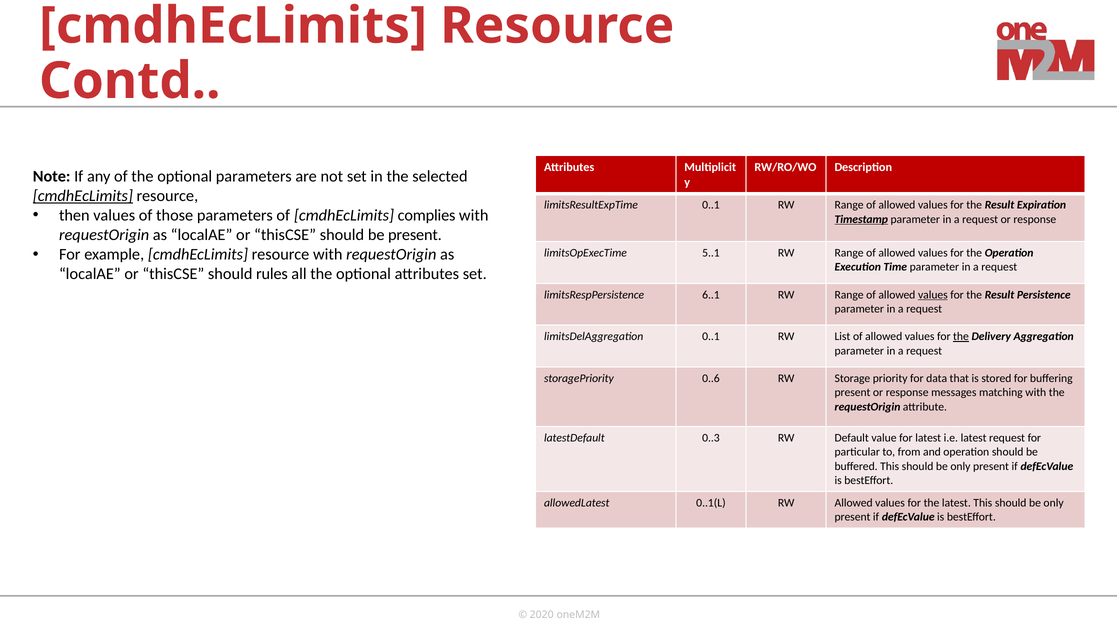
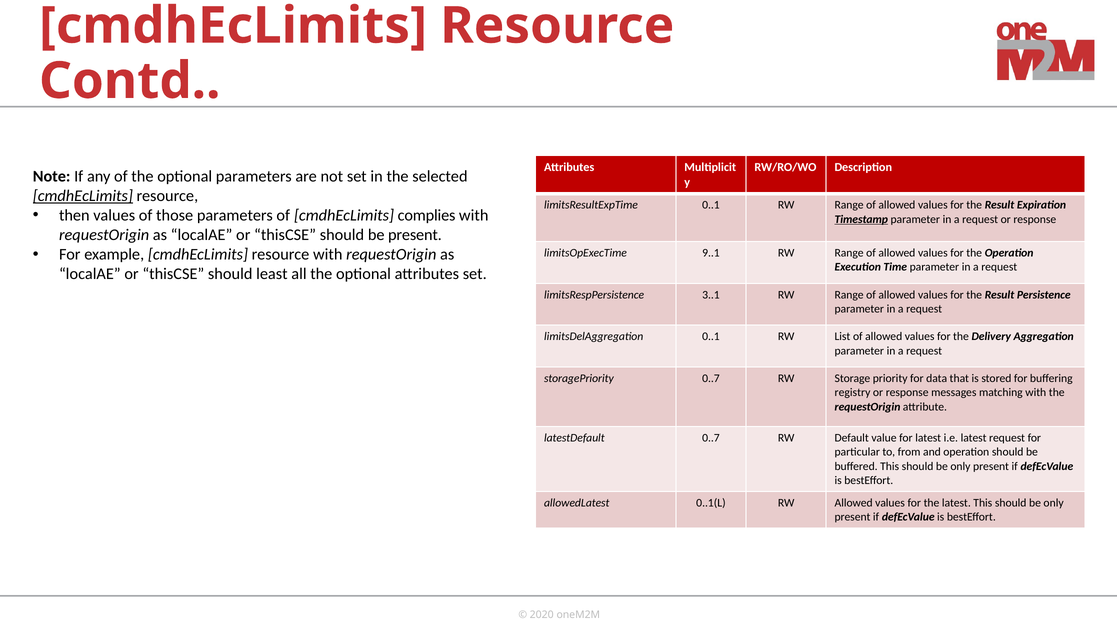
5..1: 5..1 -> 9..1 (711, 253)
rules: rules -> least (272, 274)
6..1: 6..1 -> 3..1 (711, 295)
values underline: present -> none (933, 295)
the underline: present -> none (961, 337)
storagePriority 0..6: 0..6 -> 0..7 (711, 379)
present: present -> registry (852, 393)
latestDefault 0..3: 0..3 -> 0..7 (711, 438)
